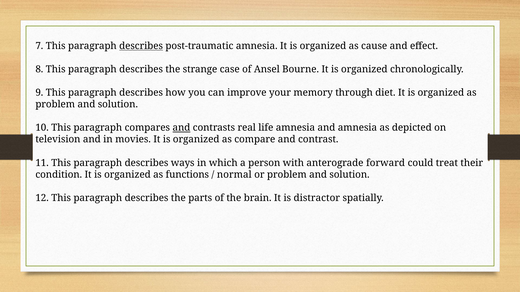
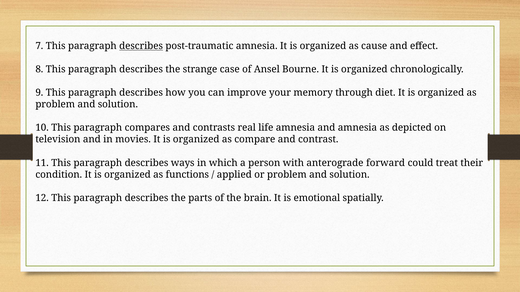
and underline: present -> none (181, 128)
normal: normal -> applied (234, 175)
distractor: distractor -> emotional (317, 198)
